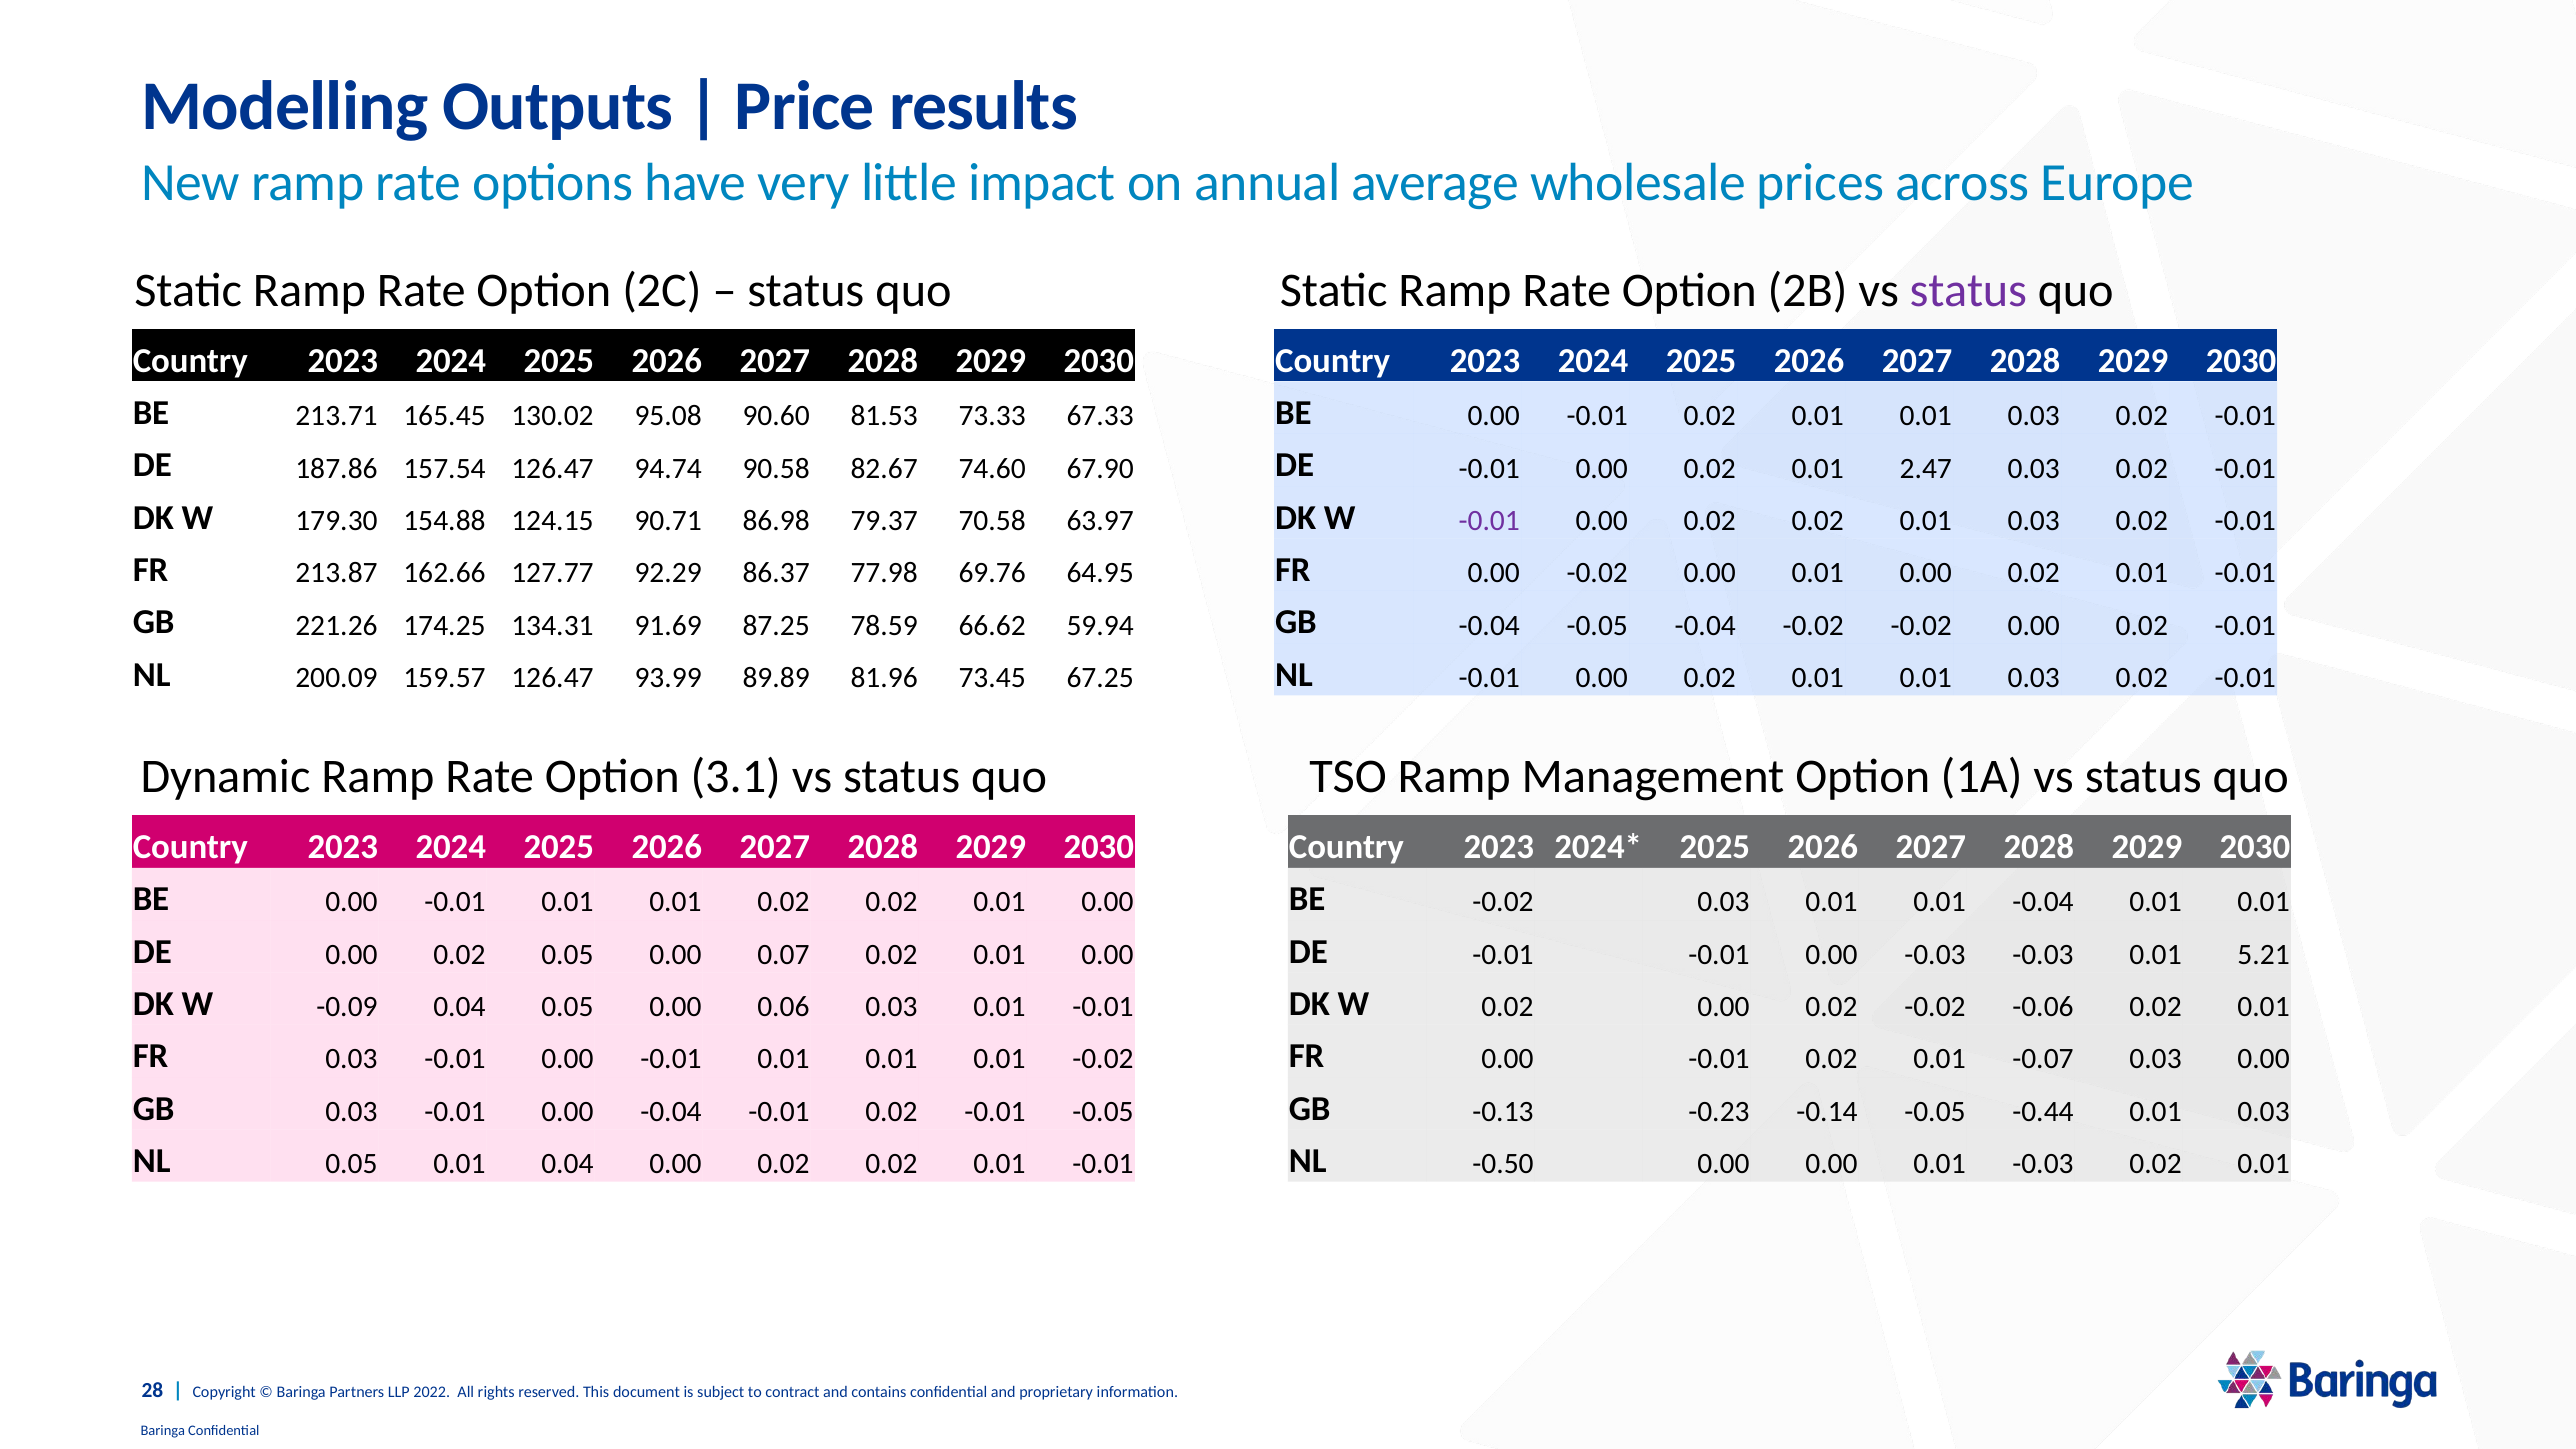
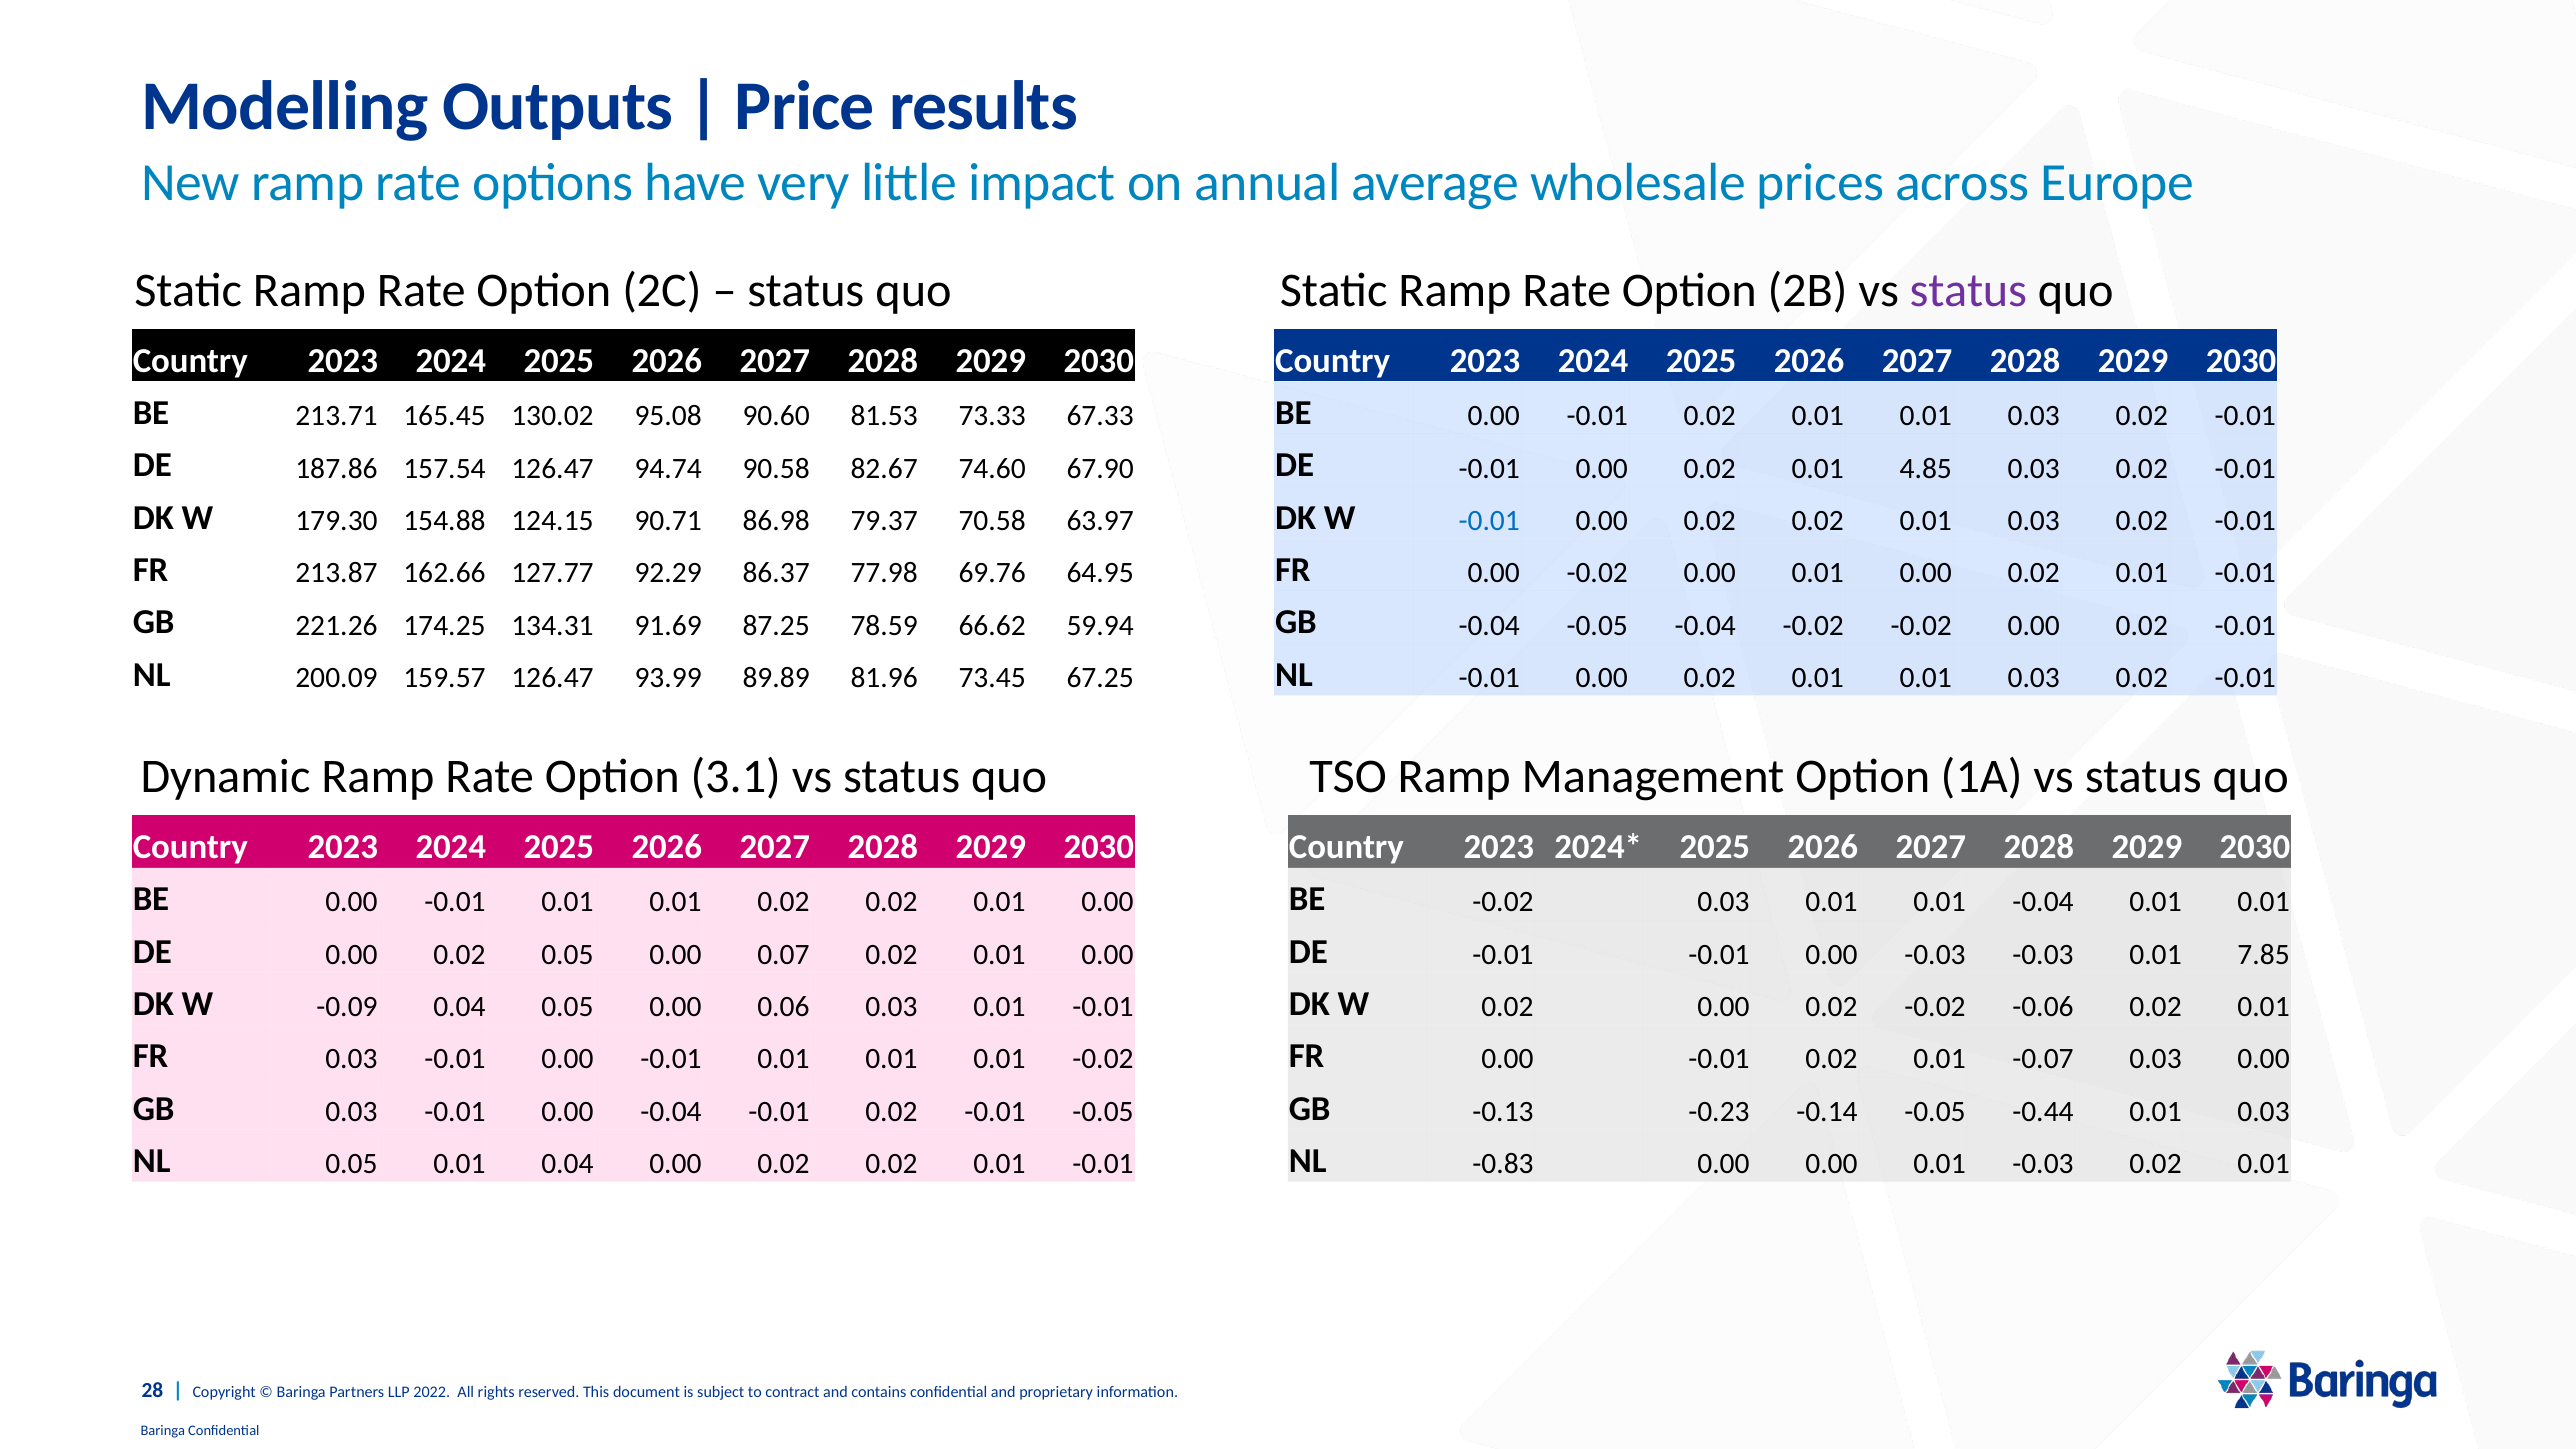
2.47: 2.47 -> 4.85 (1926, 468)
-0.01 colour: purple -> blue (1489, 521)
5.21: 5.21 -> 7.85 (2264, 955)
-0.50: -0.50 -> -0.83 (1503, 1164)
